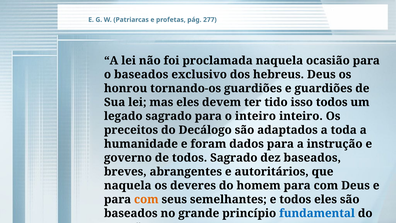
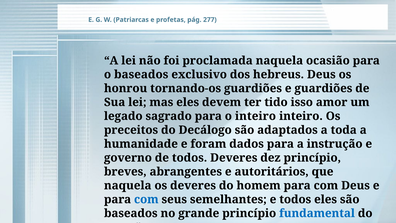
isso todos: todos -> amor (332, 102)
todos Sagrado: Sagrado -> Deveres (234, 158)
dez baseados: baseados -> princípio (312, 158)
com colour: orange -> blue (146, 199)
